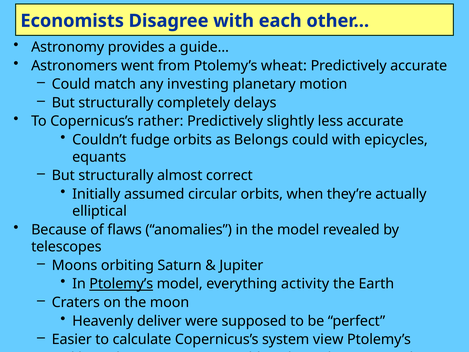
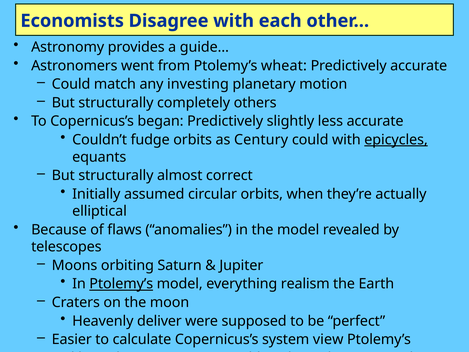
delays: delays -> others (255, 103)
rather: rather -> began (160, 121)
Belongs: Belongs -> Century (261, 140)
epicycles underline: none -> present (396, 140)
activity: activity -> realism (305, 284)
